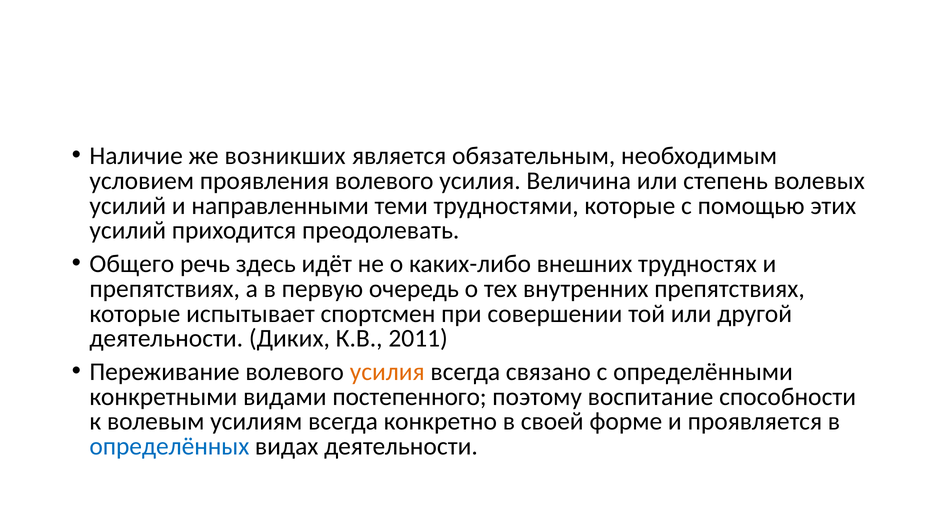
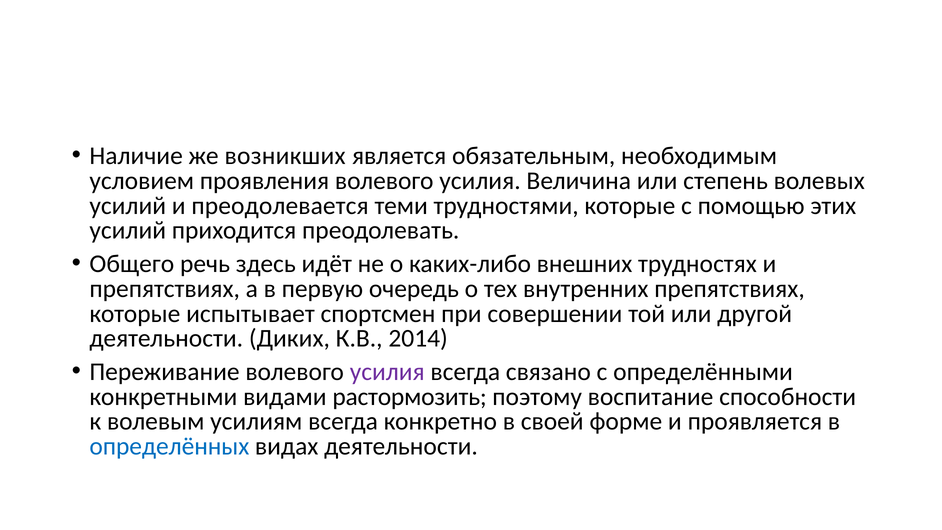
направленными: направленными -> преодолевается (280, 206)
2011: 2011 -> 2014 (418, 338)
усилия colour: orange -> purple (387, 372)
постепенного: постепенного -> растормозить (410, 397)
